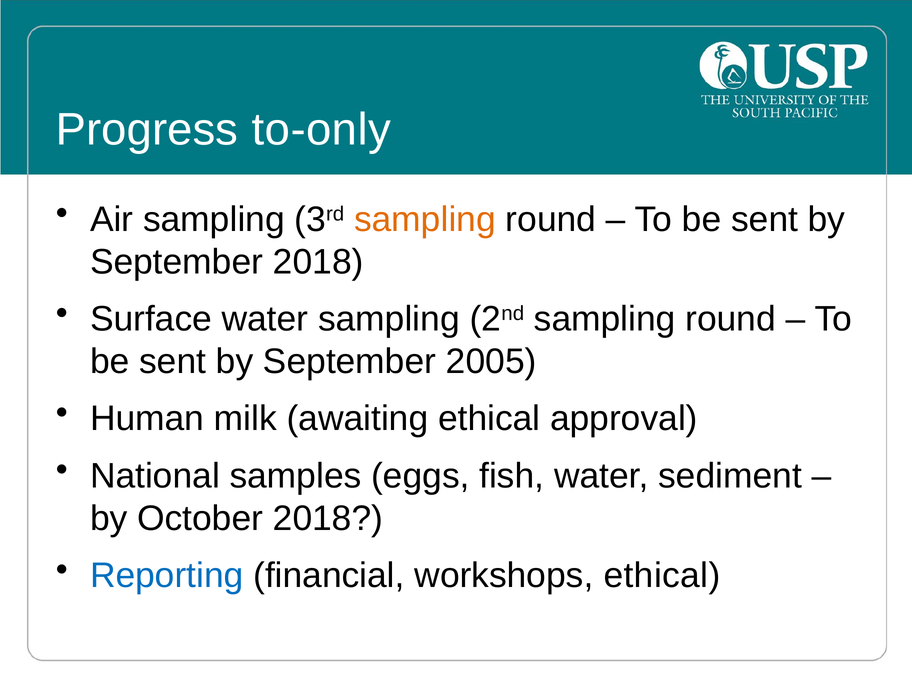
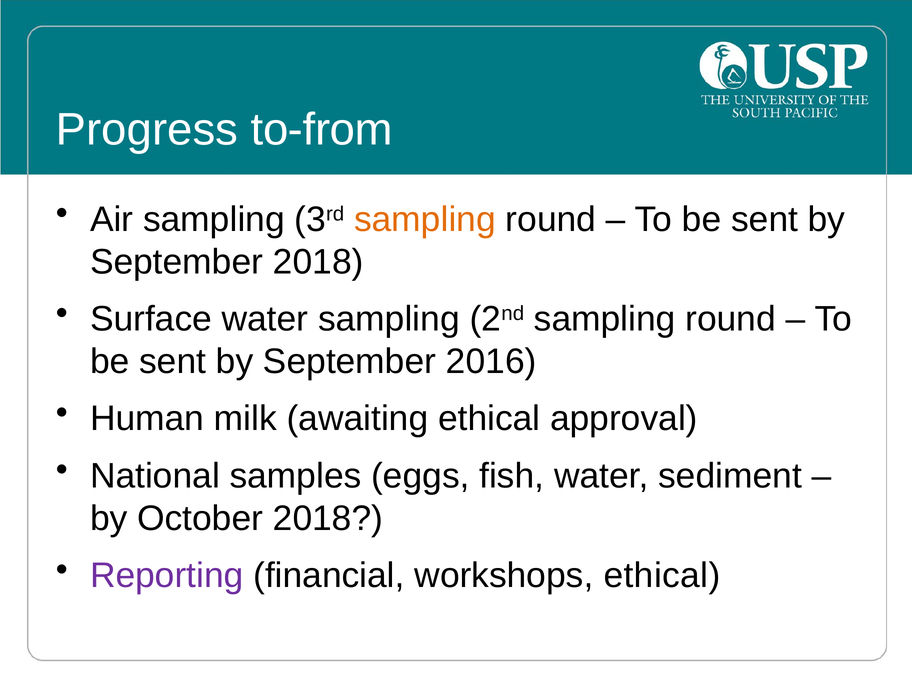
to-only: to-only -> to-from (322, 130)
2005: 2005 -> 2016 (491, 362)
Reporting colour: blue -> purple (167, 576)
